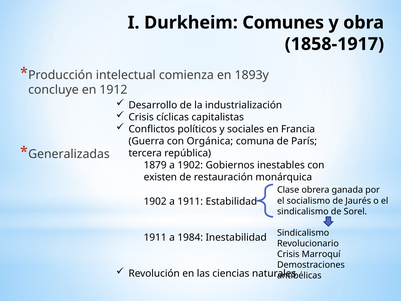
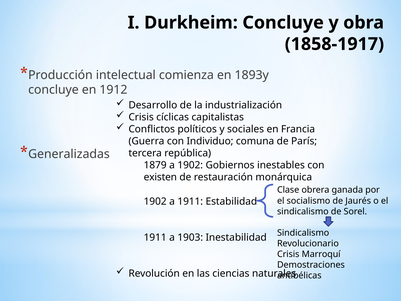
Durkheim Comunes: Comunes -> Concluye (283, 23)
Orgánica: Orgánica -> Individuo (210, 141)
1984: 1984 -> 1903 (190, 237)
